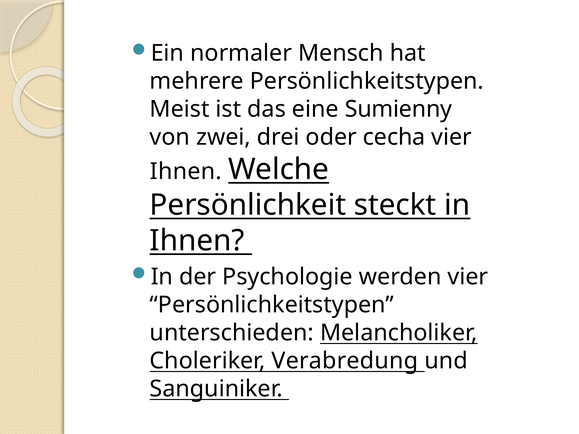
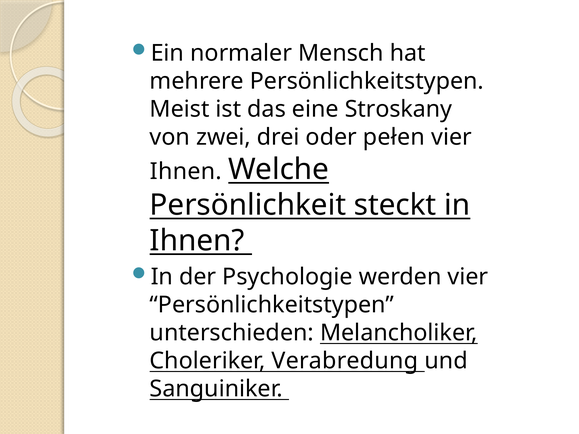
Sumienny: Sumienny -> Stroskany (398, 109)
cecha: cecha -> pełen (394, 137)
